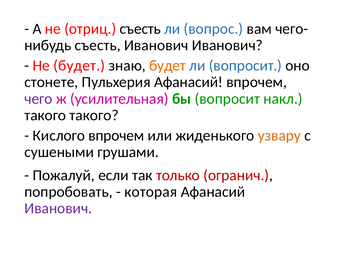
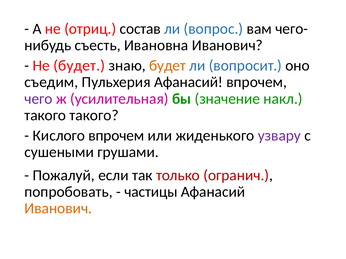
отриц съесть: съесть -> состав (140, 29)
съесть Иванович: Иванович -> Ивановна (156, 45)
стонете: стонете -> съедим (51, 82)
бы вопросит: вопросит -> значение (227, 99)
узвару colour: orange -> purple (279, 136)
которая: которая -> частицы (151, 192)
Иванович colour: purple -> orange (58, 209)
